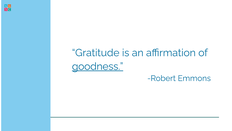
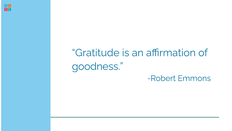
goodness underline: present -> none (98, 66)
